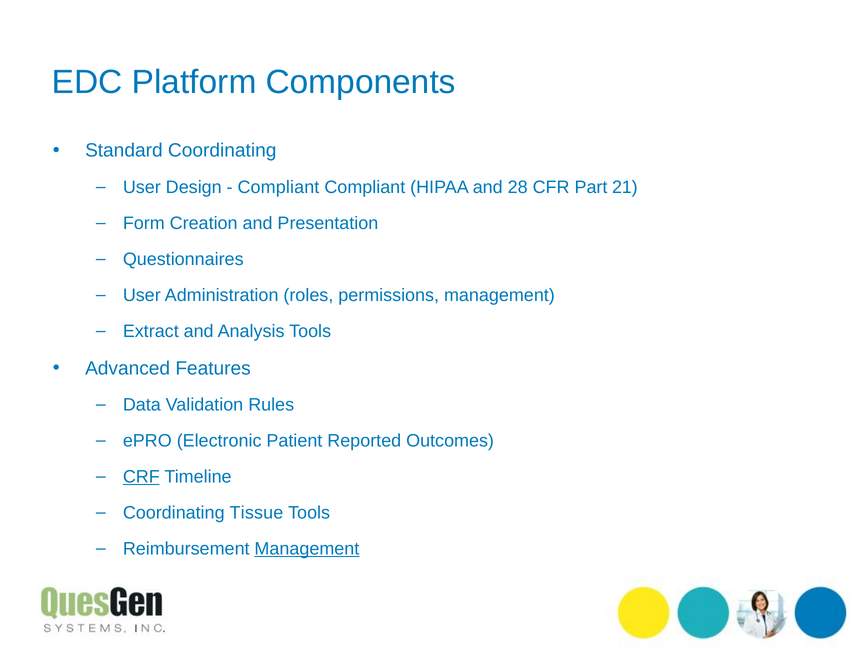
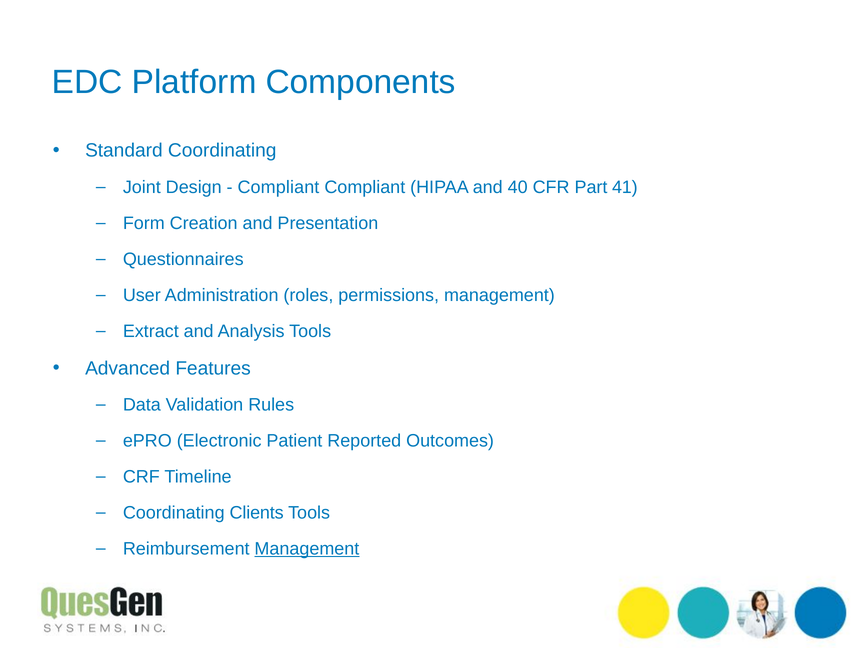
User: User -> Joint (142, 187)
28: 28 -> 40 (518, 187)
21: 21 -> 41 (625, 187)
CRF underline: present -> none (141, 476)
Tissue: Tissue -> Clients (257, 512)
